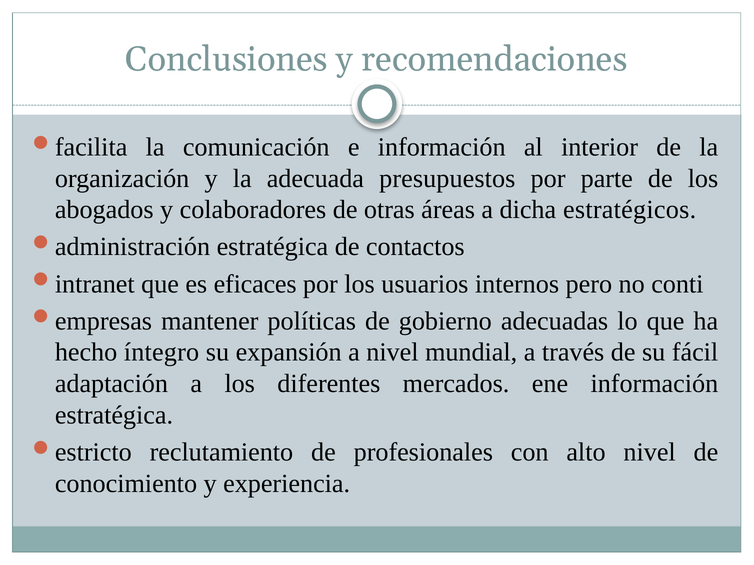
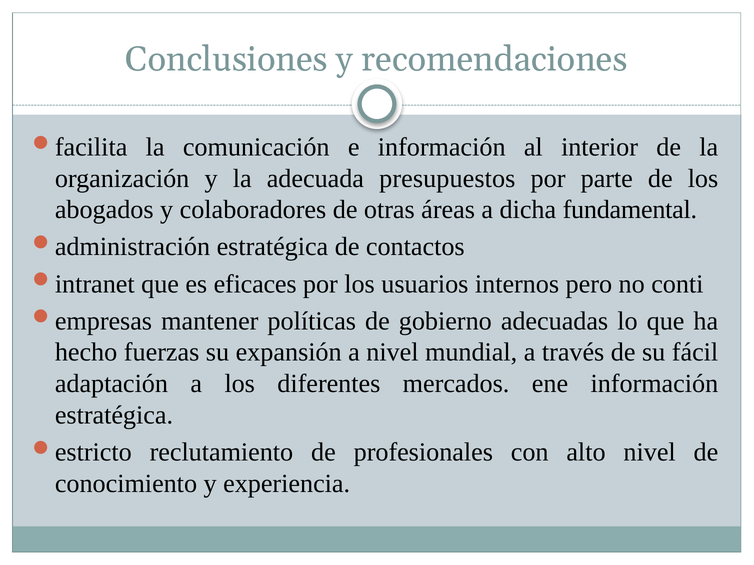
estratégicos: estratégicos -> fundamental (630, 210)
íntegro: íntegro -> fuerzas (162, 353)
